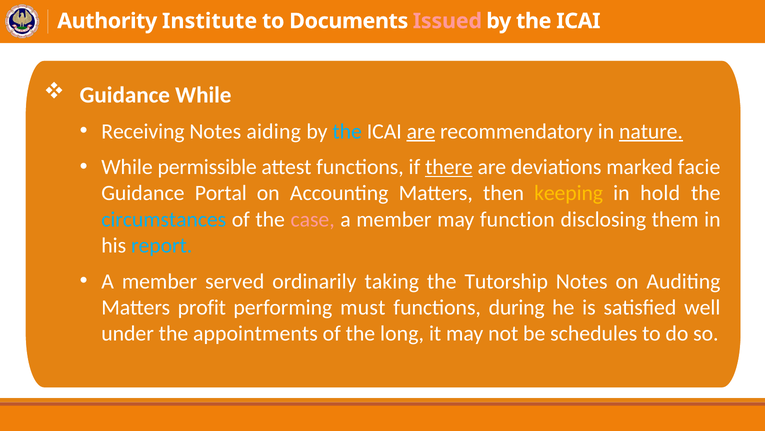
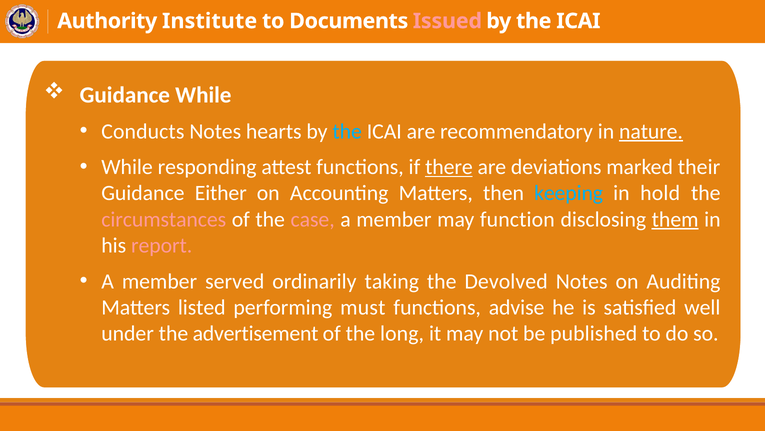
Receiving: Receiving -> Conducts (143, 131)
aiding: aiding -> hearts (274, 131)
are underline: present -> none (421, 131)
permissible: permissible -> responding (207, 167)
facie: facie -> their (699, 167)
Portal: Portal -> Either (221, 193)
keeping colour: yellow -> light blue (569, 193)
circumstances colour: light blue -> pink (164, 219)
them underline: none -> present (675, 219)
report colour: light blue -> pink (162, 245)
Tutorship: Tutorship -> Devolved (506, 281)
profit: profit -> listed (202, 307)
during: during -> advise (517, 307)
appointments: appointments -> advertisement (256, 333)
schedules: schedules -> published (594, 333)
